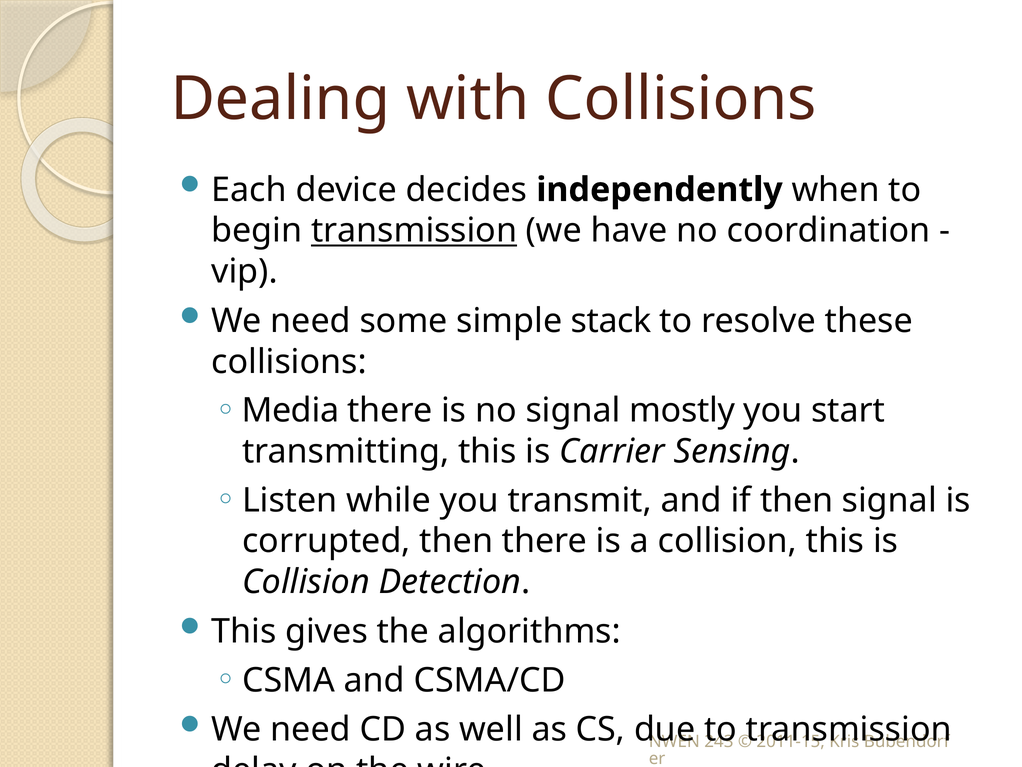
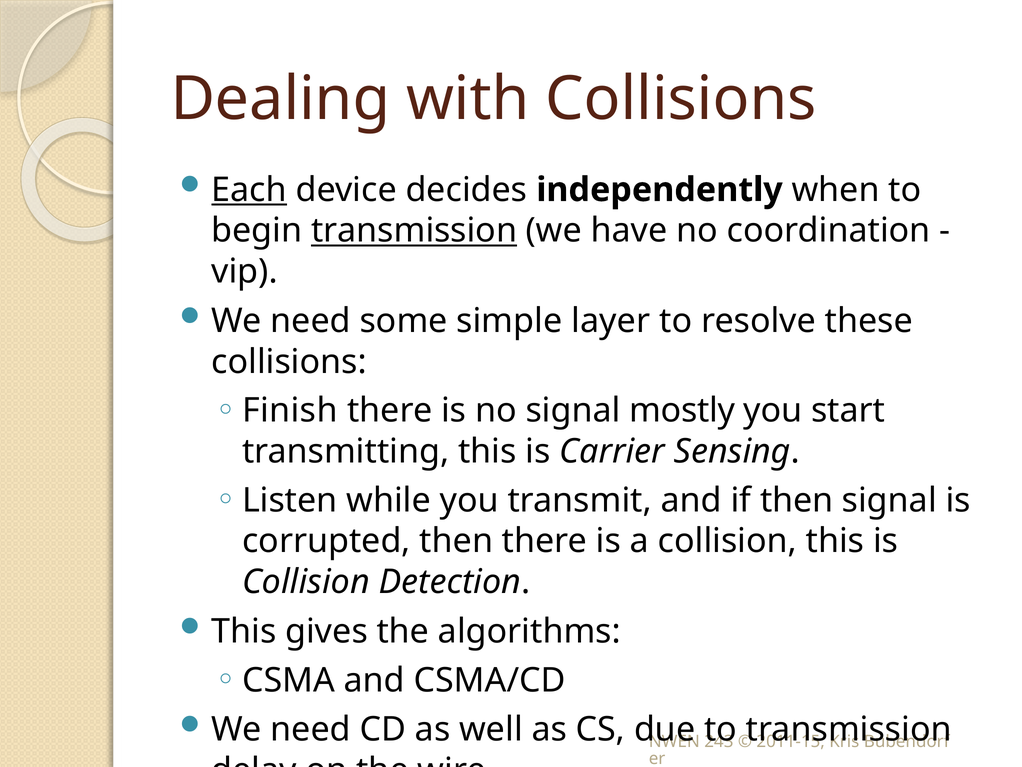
Each underline: none -> present (249, 190)
stack: stack -> layer (611, 321)
Media: Media -> Finish (290, 410)
